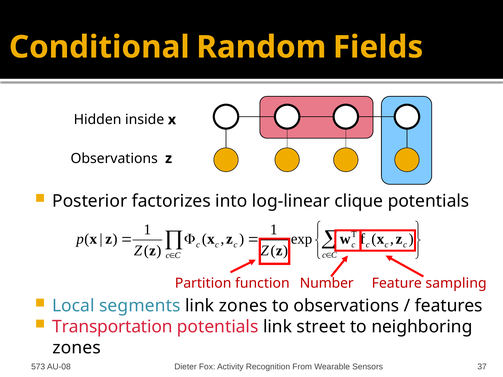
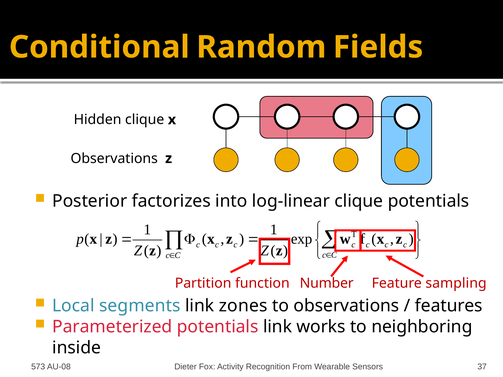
Hidden inside: inside -> clique (145, 120)
Transportation: Transportation -> Parameterized (112, 327)
street: street -> works (321, 327)
zones: zones -> inside (77, 348)
